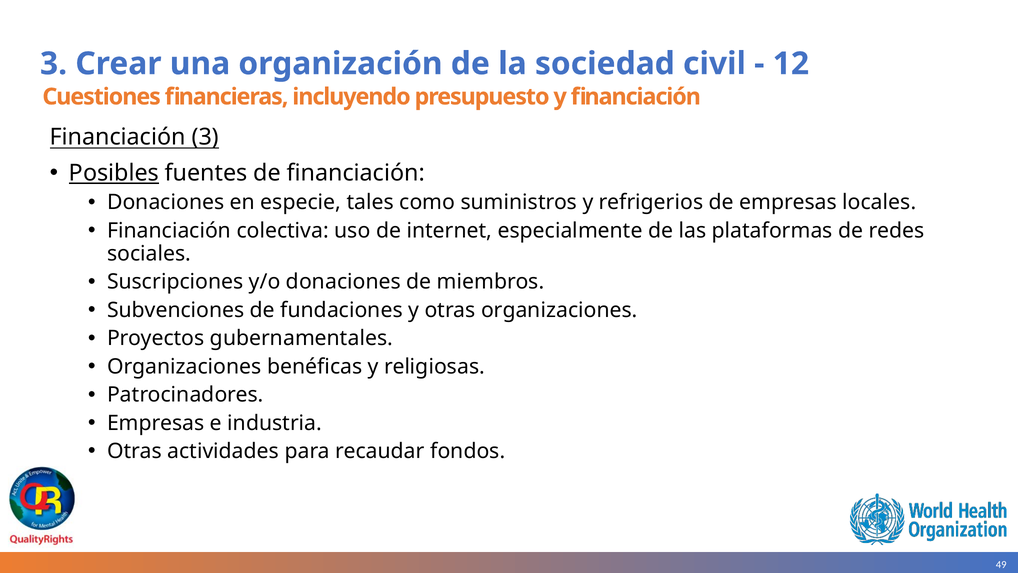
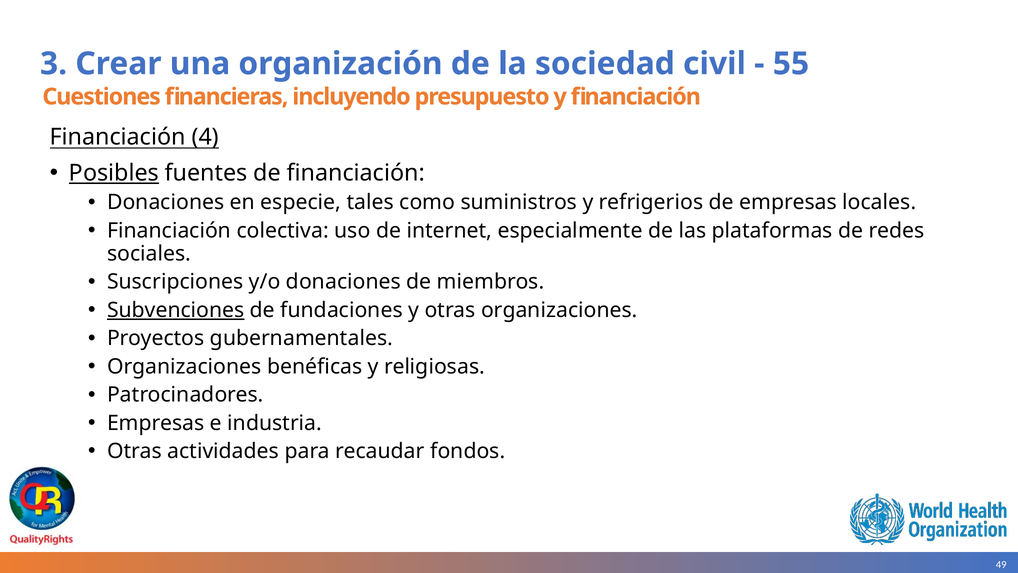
12: 12 -> 55 (791, 64)
Financiación 3: 3 -> 4 (205, 137)
Subvenciones underline: none -> present (176, 310)
